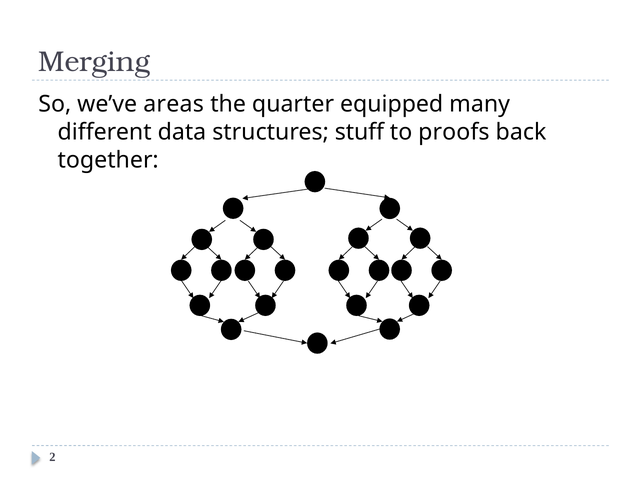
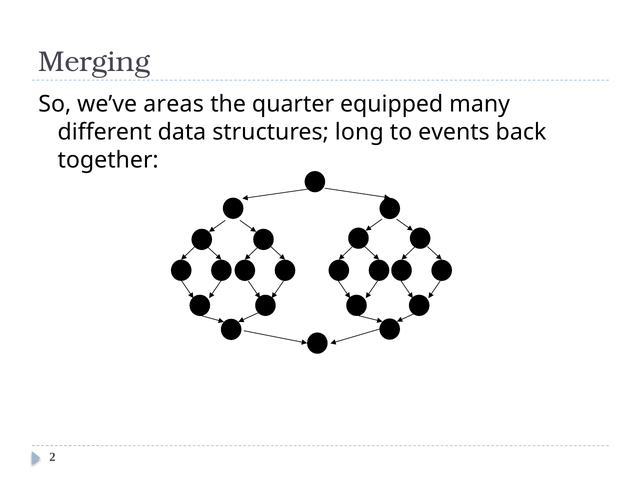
stuff: stuff -> long (359, 132)
proofs: proofs -> events (454, 132)
